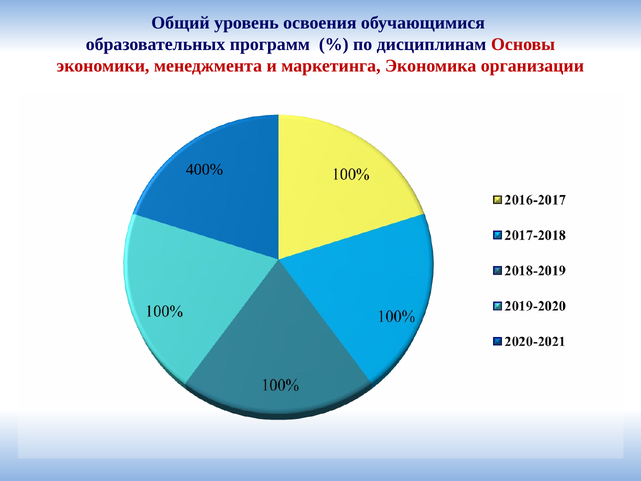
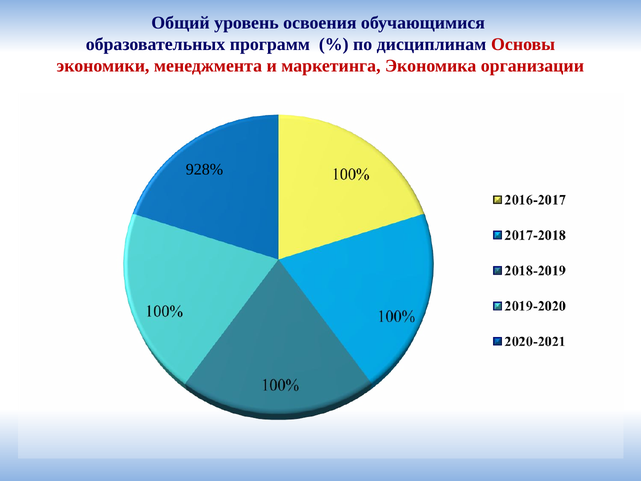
400%: 400% -> 928% (204, 169)
